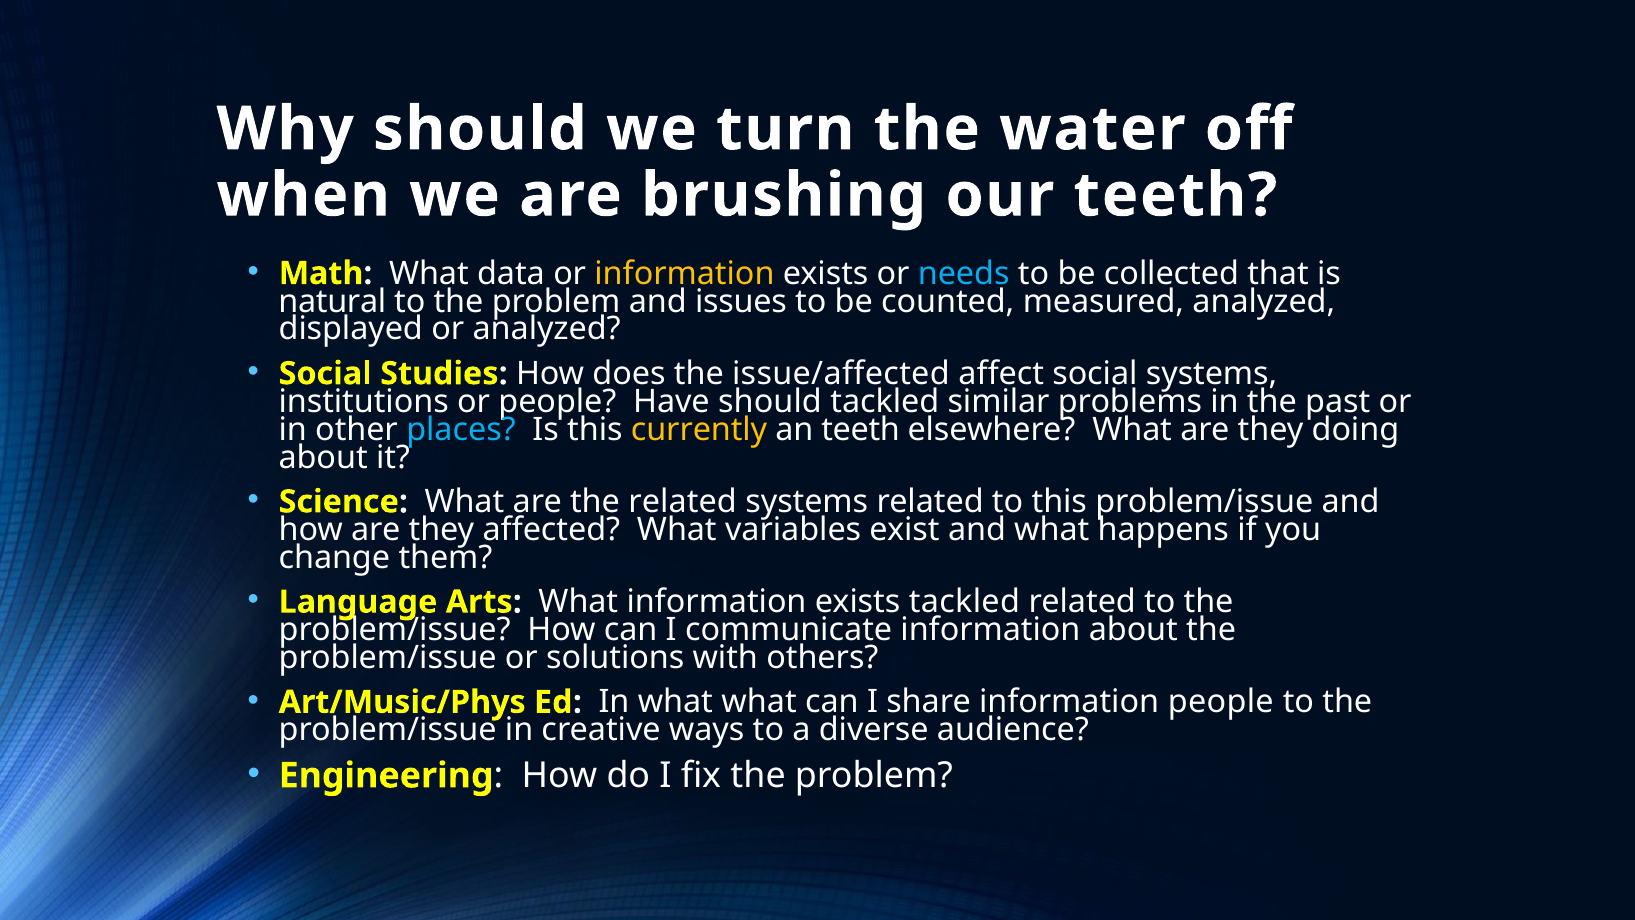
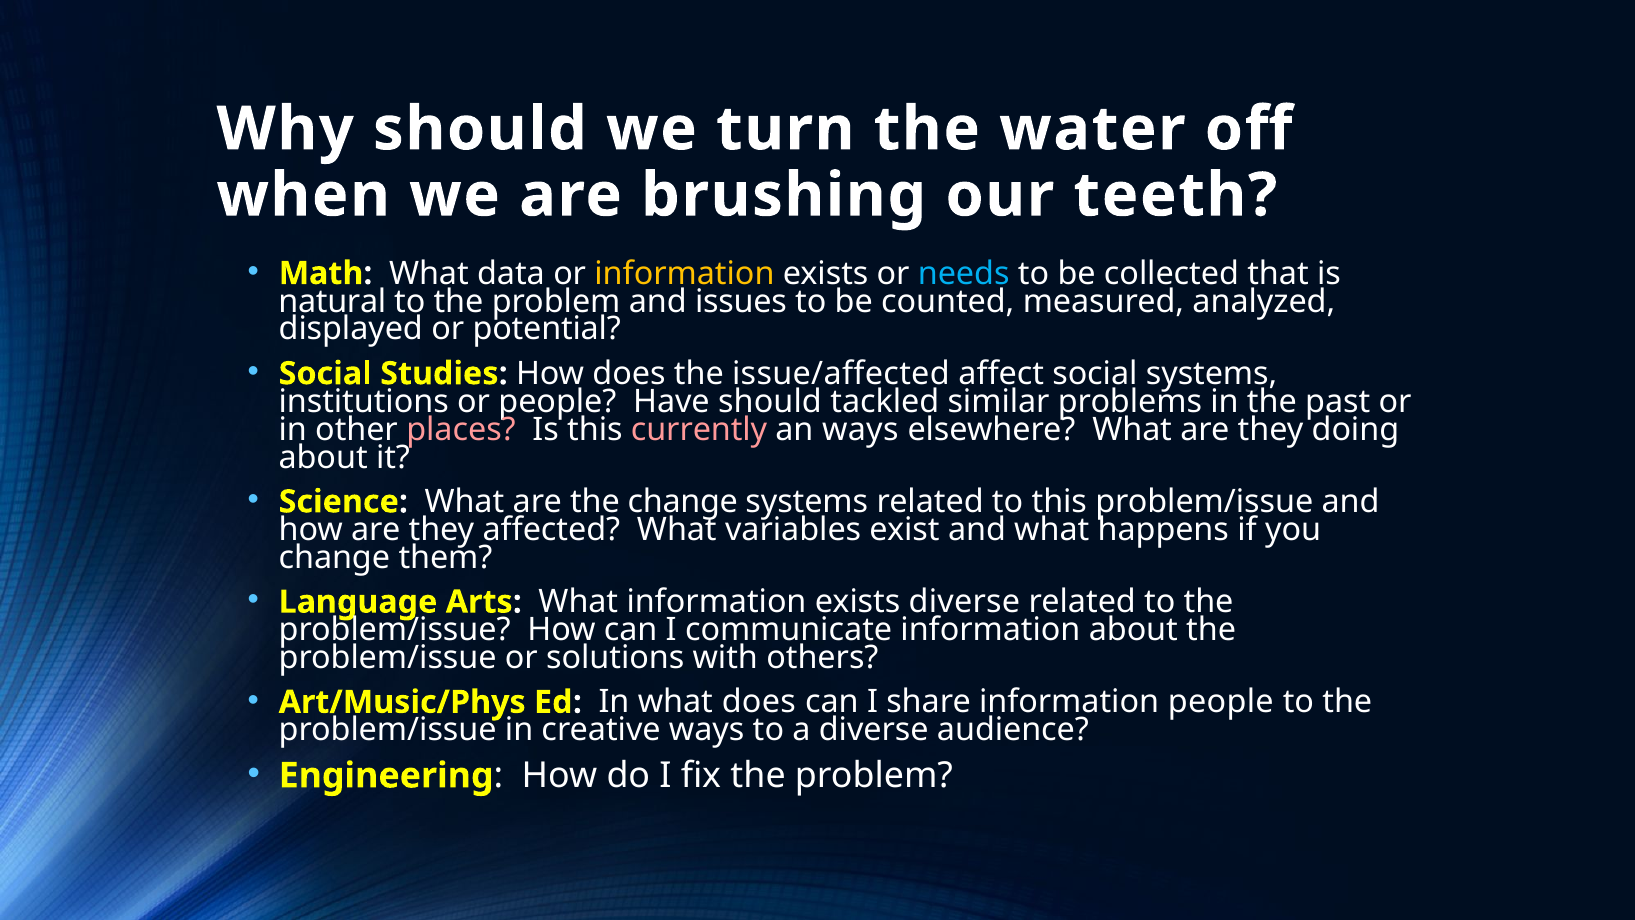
or analyzed: analyzed -> potential (547, 329)
places colour: light blue -> pink (461, 429)
currently colour: yellow -> pink (699, 429)
an teeth: teeth -> ways (860, 429)
the related: related -> change (683, 502)
exists tackled: tackled -> diverse (964, 602)
what what: what -> does (759, 702)
